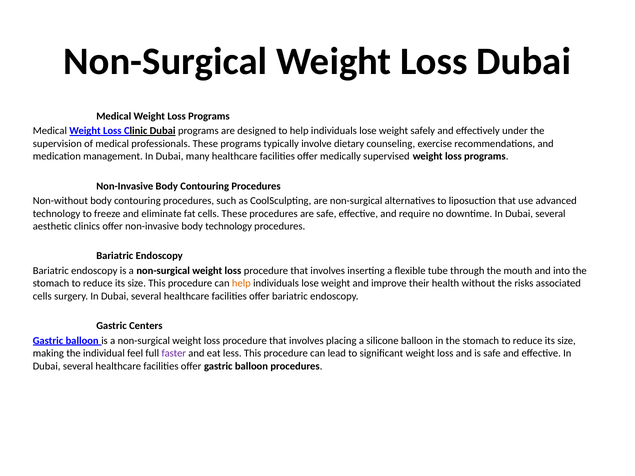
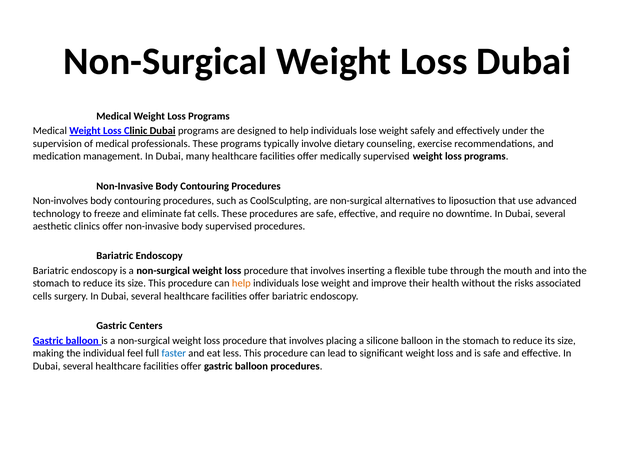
Non-without: Non-without -> Non-involves (60, 201)
body technology: technology -> supervised (229, 226)
faster colour: purple -> blue (174, 354)
